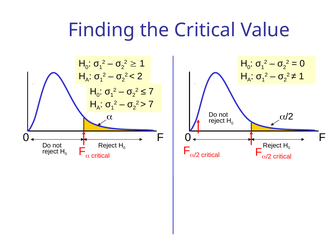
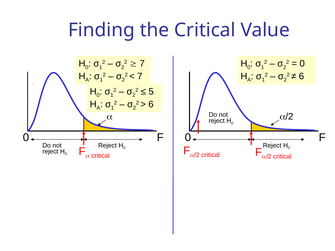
1: 1 -> 7 (142, 64)
2: 2 -> 7 (140, 76)
1: 1 -> 6 (301, 76)
7: 7 -> 5 (151, 92)
7: 7 -> 6 (151, 104)
